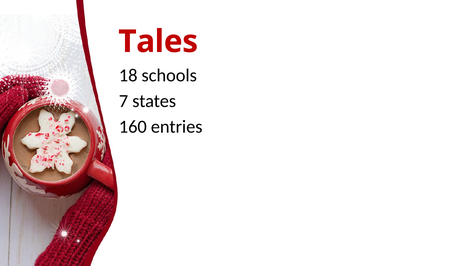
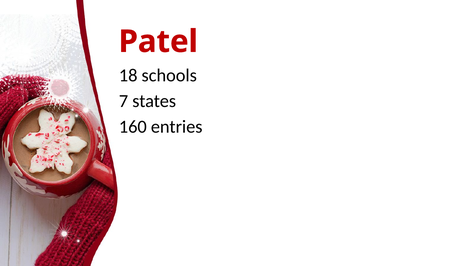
Tales: Tales -> Patel (158, 42)
